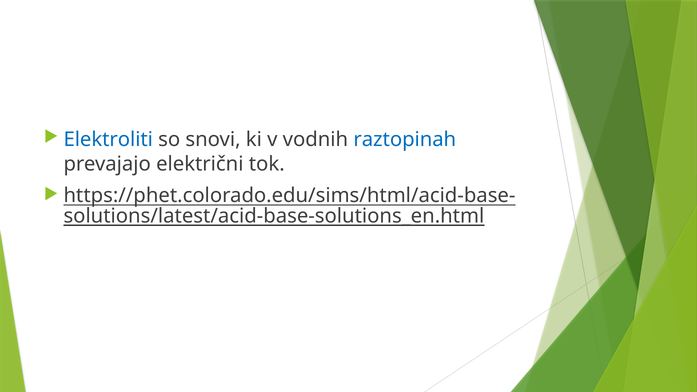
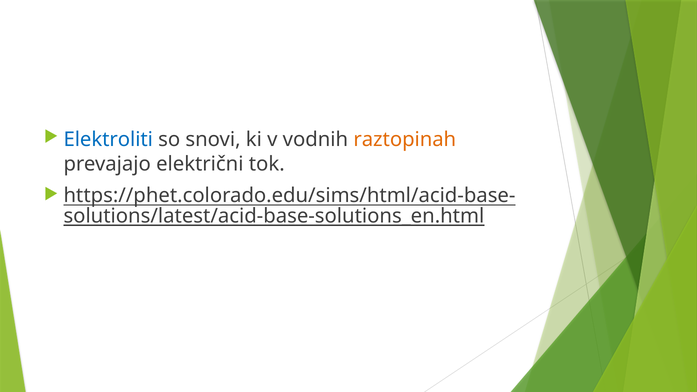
raztopinah colour: blue -> orange (405, 140)
